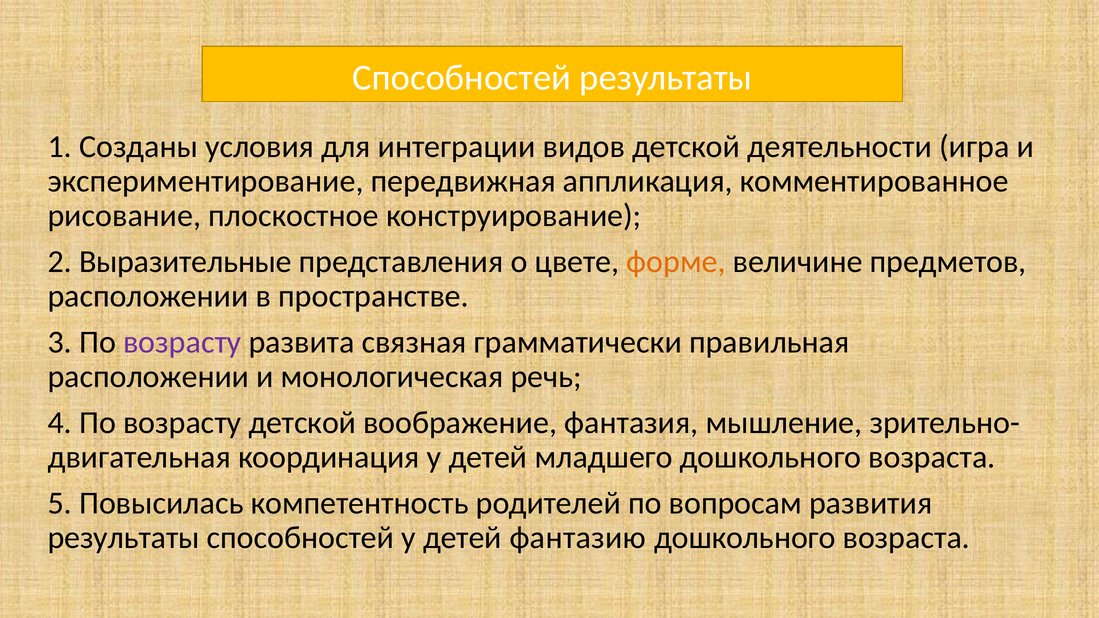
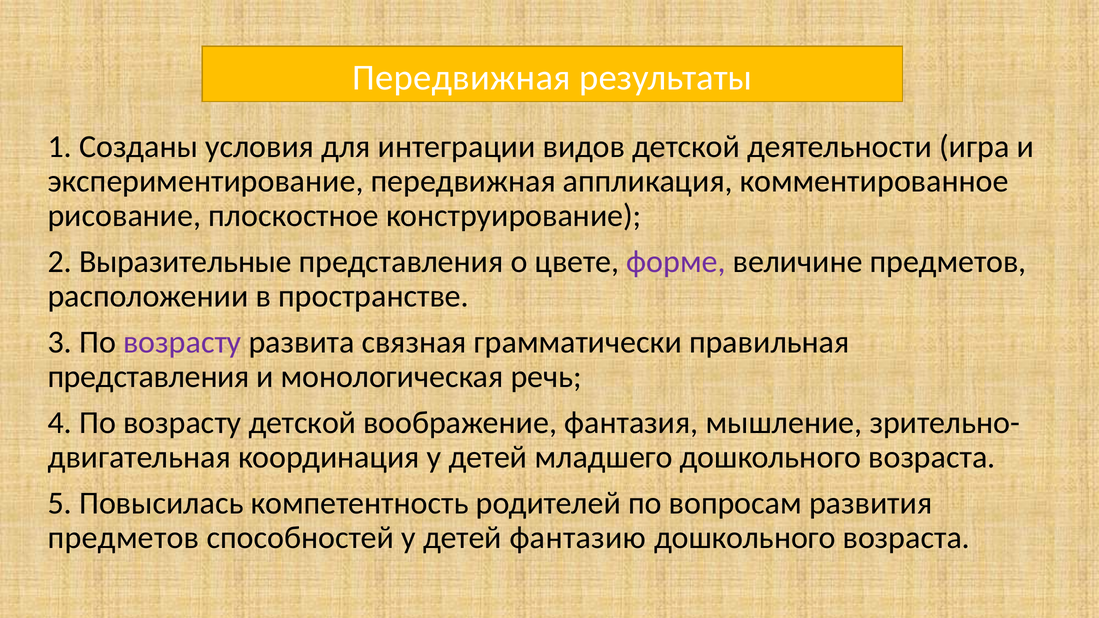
Способностей: Способностей -> Передвижная (461, 77)
форме colour: orange -> purple (676, 262)
расположении: расположении -> представления (149, 377)
результаты: результаты -> предметов (124, 538)
